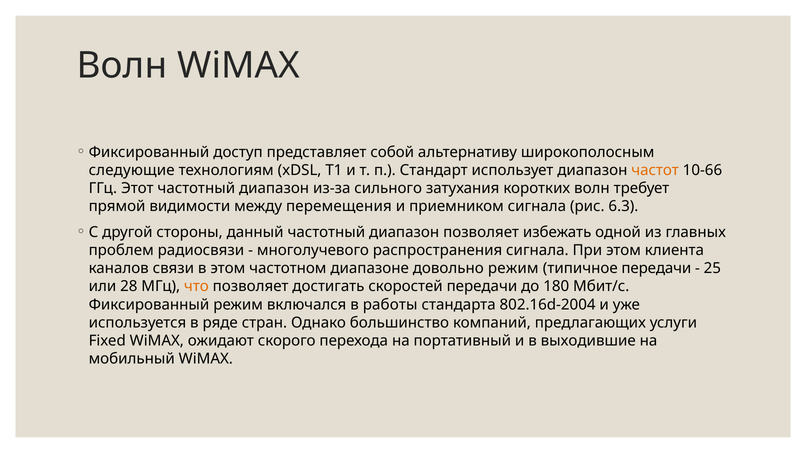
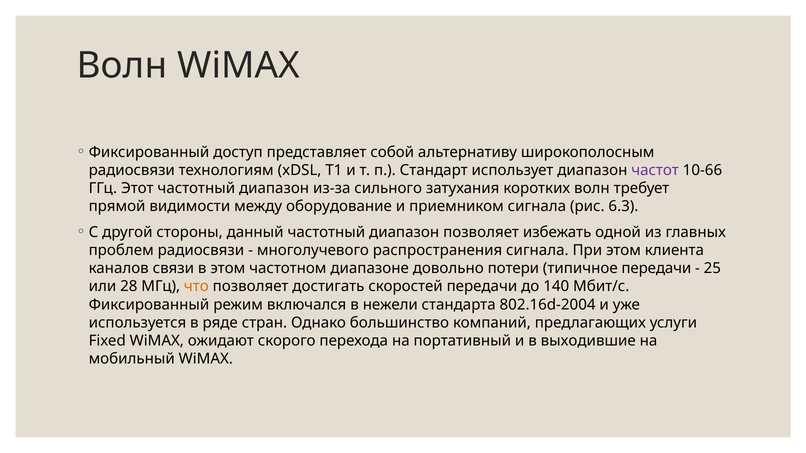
следующие: следующие -> радиосвязи (132, 170)
частот colour: orange -> purple (655, 170)
перемещения: перемещения -> оборудование (339, 207)
довольно режим: режим -> потери (513, 269)
180: 180 -> 140 (556, 287)
работы: работы -> нежели (390, 305)
